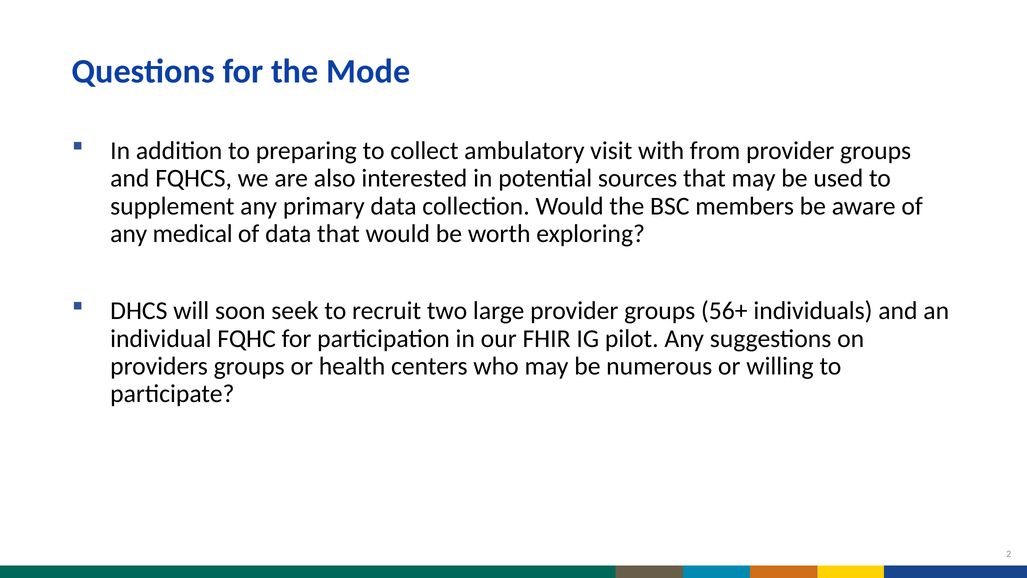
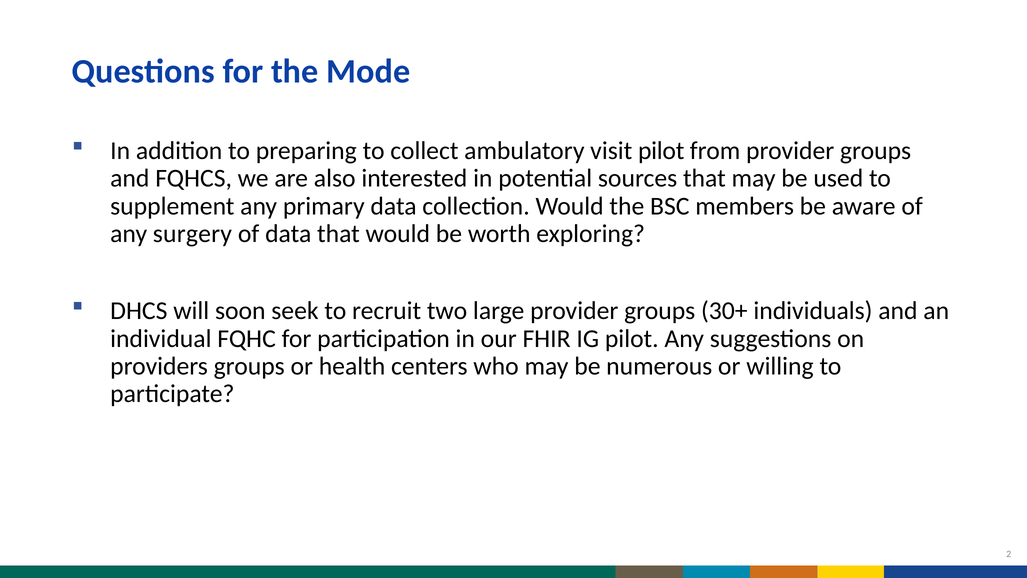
visit with: with -> pilot (661, 151)
medical: medical -> surgery (192, 234)
56+: 56+ -> 30+ (724, 311)
